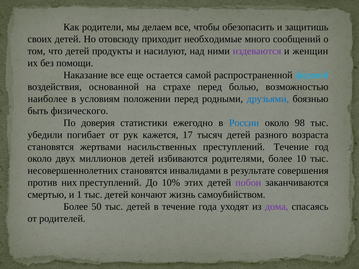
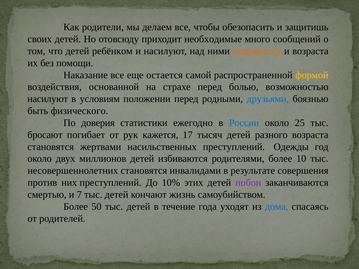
продукты: продукты -> ребёнком (112, 51)
издеваются colour: purple -> orange (257, 51)
и женщин: женщин -> возраста (310, 51)
формой colour: light blue -> yellow (312, 75)
наиболее: наиболее -> насилуют (48, 99)
98: 98 -> 25 (300, 123)
убедили: убедили -> бросают (45, 135)
преступлений Течение: Течение -> Одежды (291, 147)
1: 1 -> 7 (79, 195)
дома colour: purple -> blue (277, 207)
